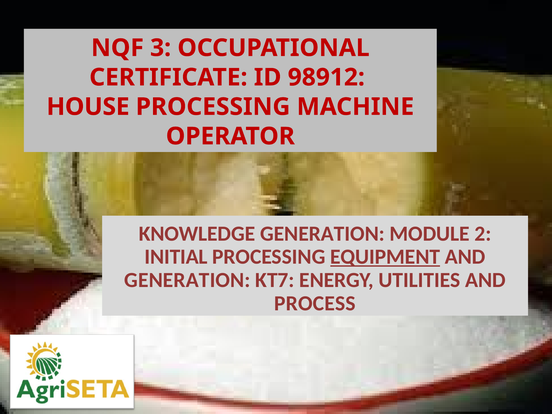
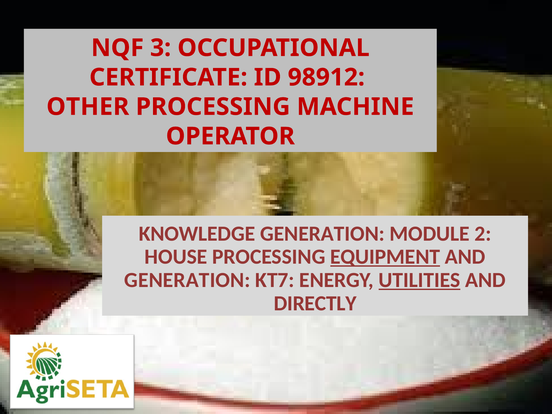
HOUSE: HOUSE -> OTHER (88, 107)
INITIAL: INITIAL -> HOUSE (176, 257)
UTILITIES underline: none -> present (419, 280)
PROCESS: PROCESS -> DIRECTLY (315, 303)
